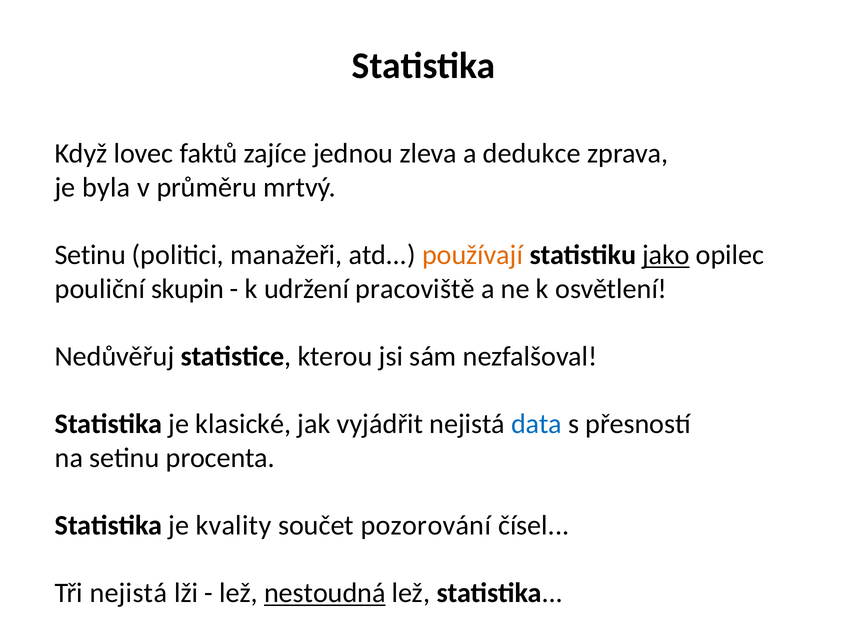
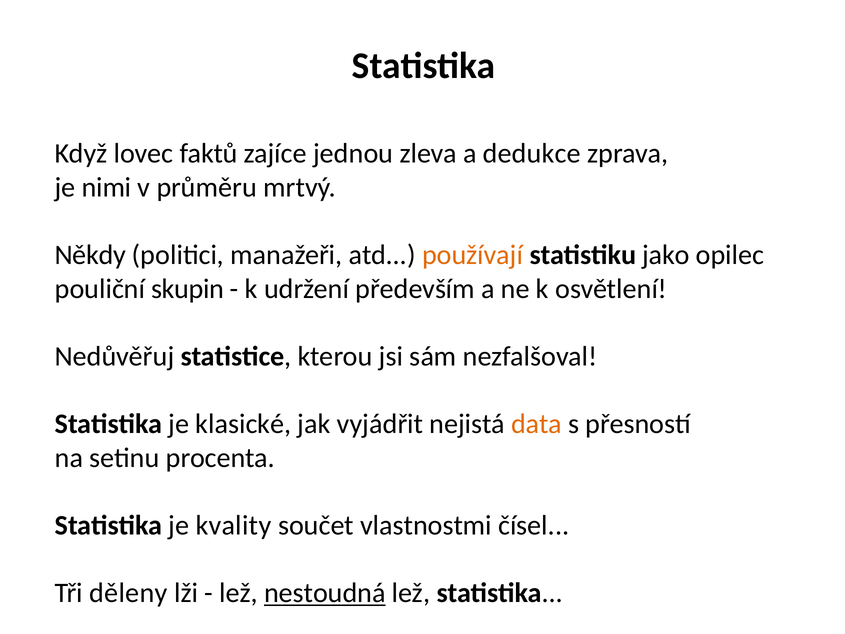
byla: byla -> nimi (107, 187)
Setinu: Setinu -> Někdy (90, 255)
jako underline: present -> none (666, 255)
pracoviště: pracoviště -> především (415, 289)
data colour: blue -> orange (536, 424)
pozorování: pozorování -> vlastnostmi (426, 525)
Tři nejistá: nejistá -> děleny (128, 593)
